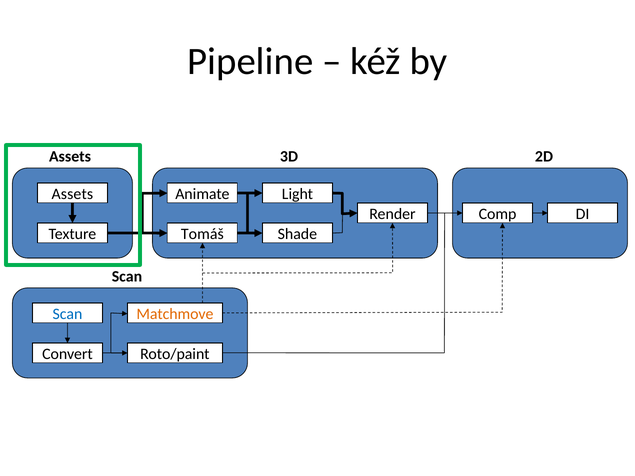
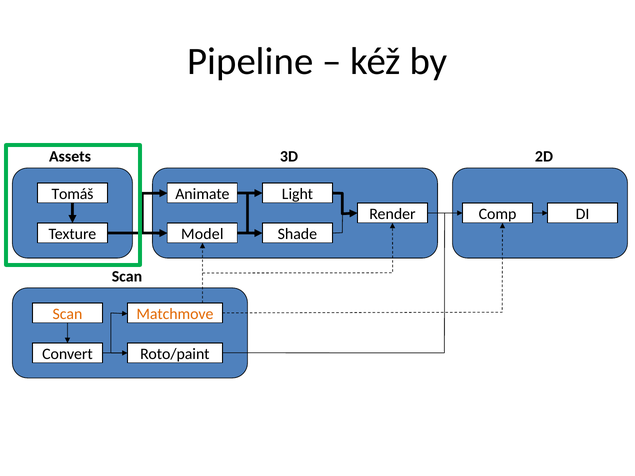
Assets: Assets -> Tomáš (72, 194)
Tomáš: Tomáš -> Model (202, 234)
Scan colour: blue -> orange (67, 314)
